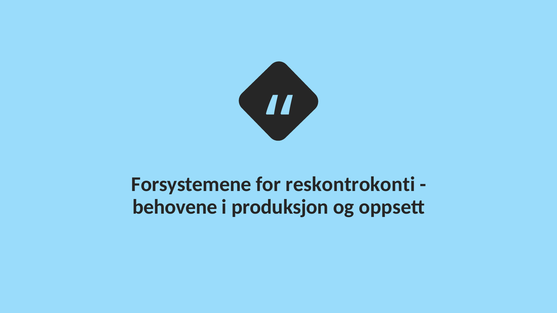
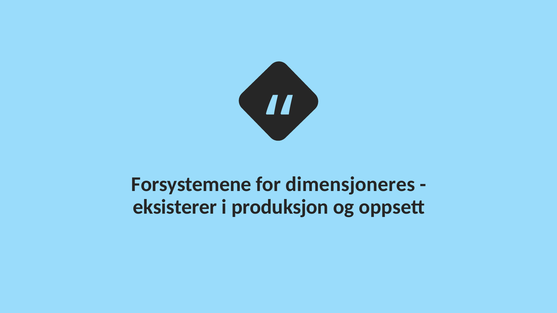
reskontrokonti: reskontrokonti -> dimensjoneres (350, 185)
behovene: behovene -> eksisterer (175, 207)
